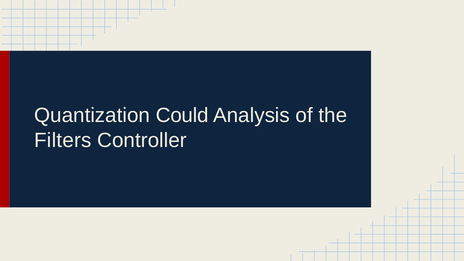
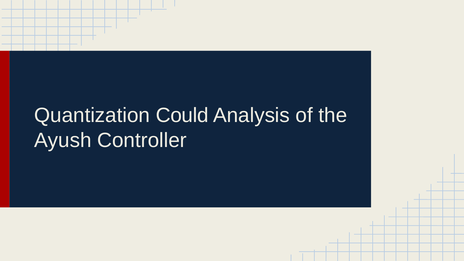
Filters: Filters -> Ayush (63, 140)
